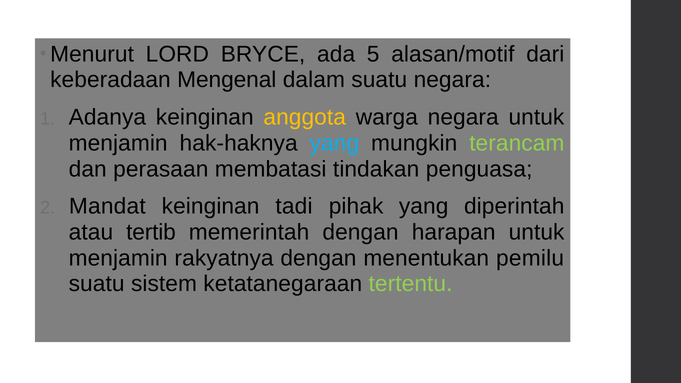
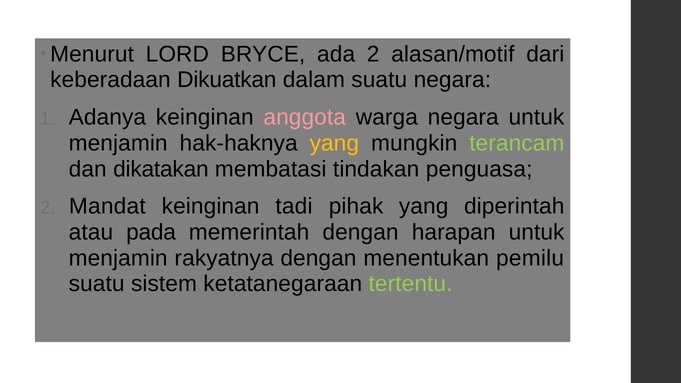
ada 5: 5 -> 2 (373, 54)
Mengenal: Mengenal -> Dikuatkan (227, 80)
anggota colour: yellow -> pink (305, 117)
yang colour: light blue -> yellow (334, 143)
perasaan: perasaan -> dikatakan (161, 169)
tertib: tertib -> pada (151, 232)
